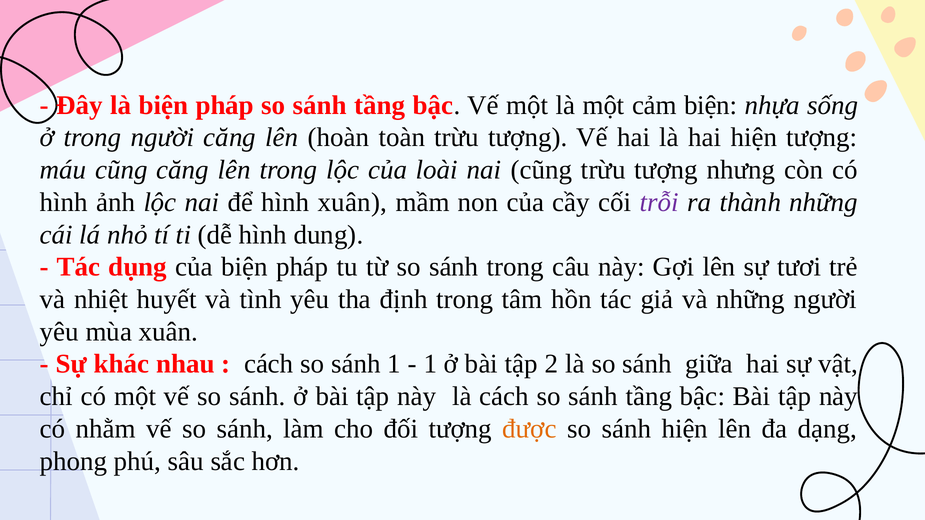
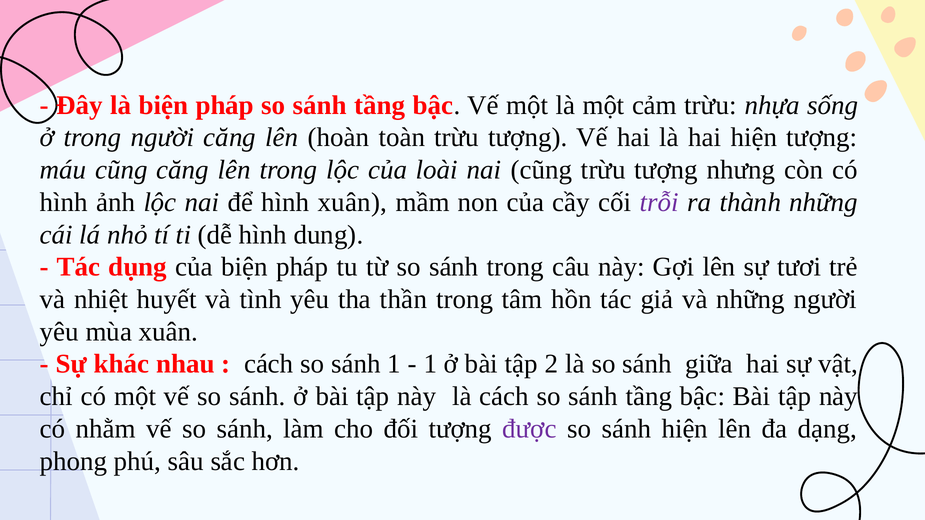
cảm biện: biện -> trừu (710, 105)
định: định -> thần (404, 300)
được colour: orange -> purple (530, 429)
